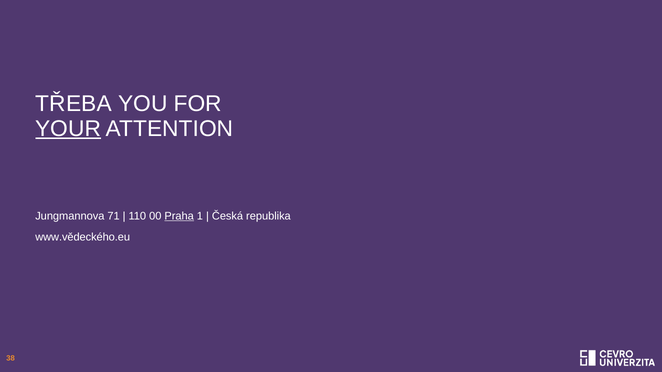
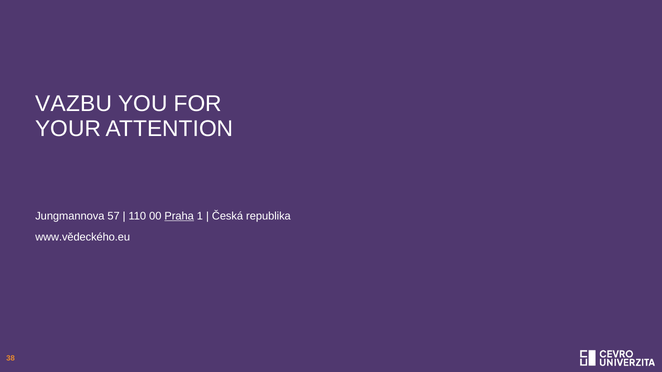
TŘEBA: TŘEBA -> VAZBU (74, 104)
YOUR underline: present -> none (68, 129)
71: 71 -> 57 (114, 216)
